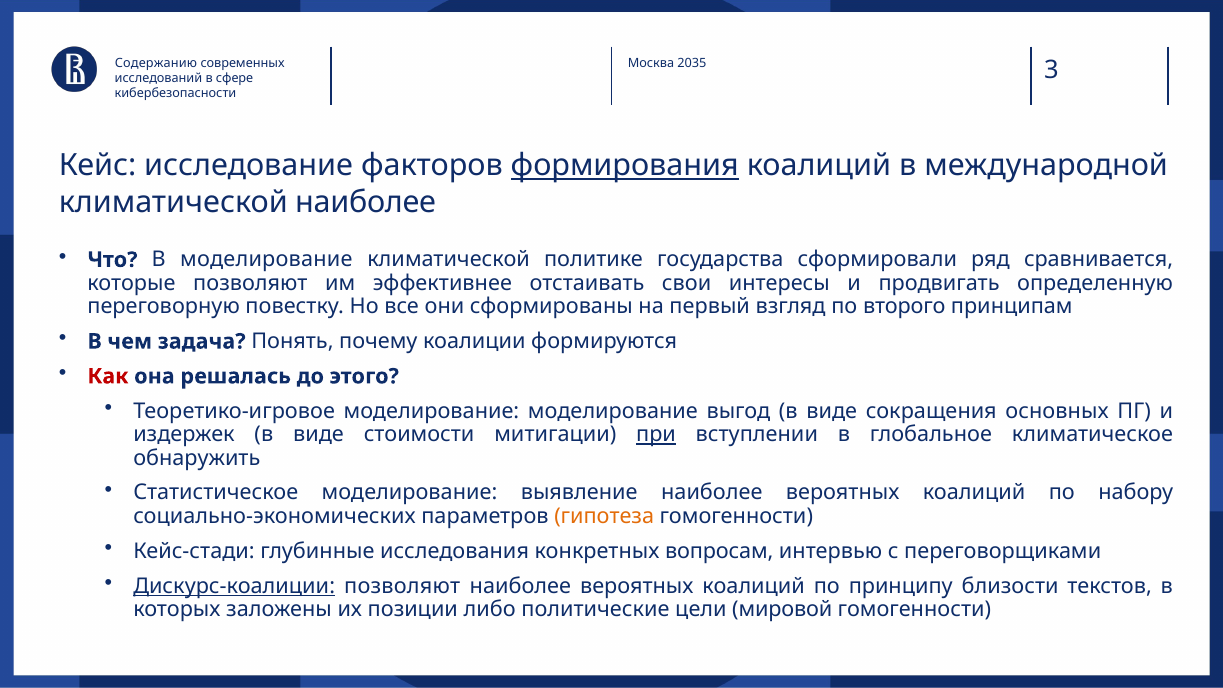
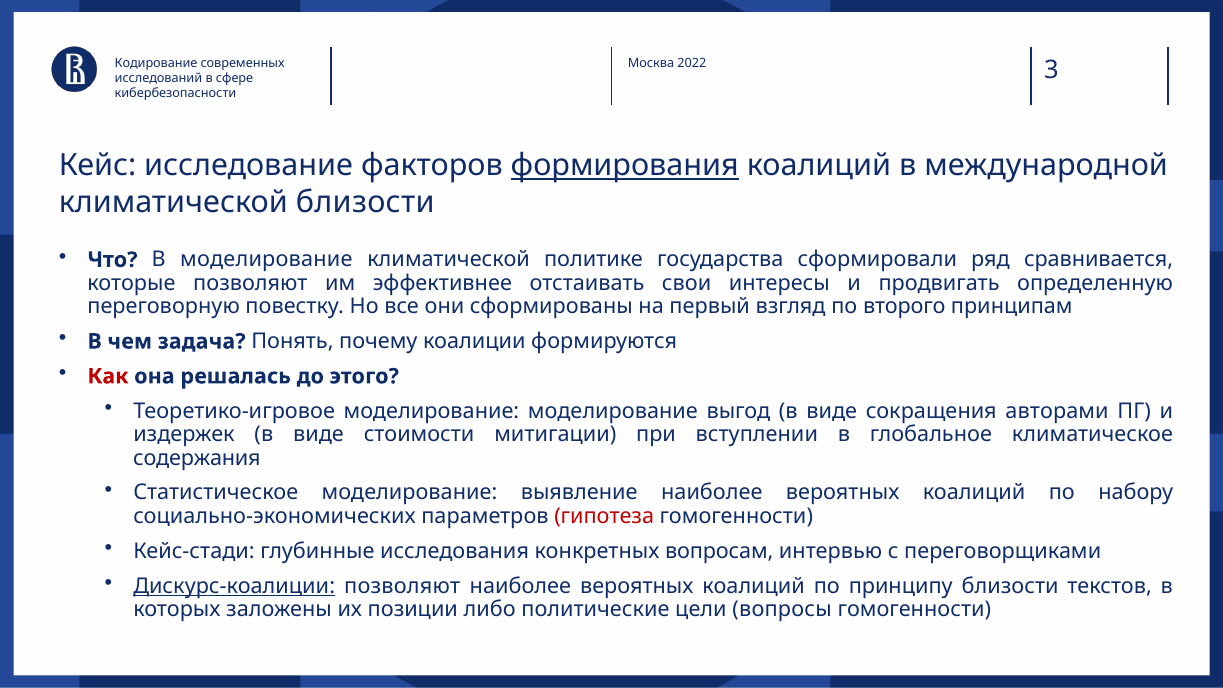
Содержанию: Содержанию -> Кодирование (156, 63)
2035: 2035 -> 2022 (692, 64)
климатической наиболее: наиболее -> близости (365, 202)
основных: основных -> авторами (1057, 411)
при underline: present -> none (656, 435)
обнаружить: обнаружить -> содержания (197, 458)
гипотеза colour: orange -> red (604, 516)
мировой: мировой -> вопросы (782, 609)
